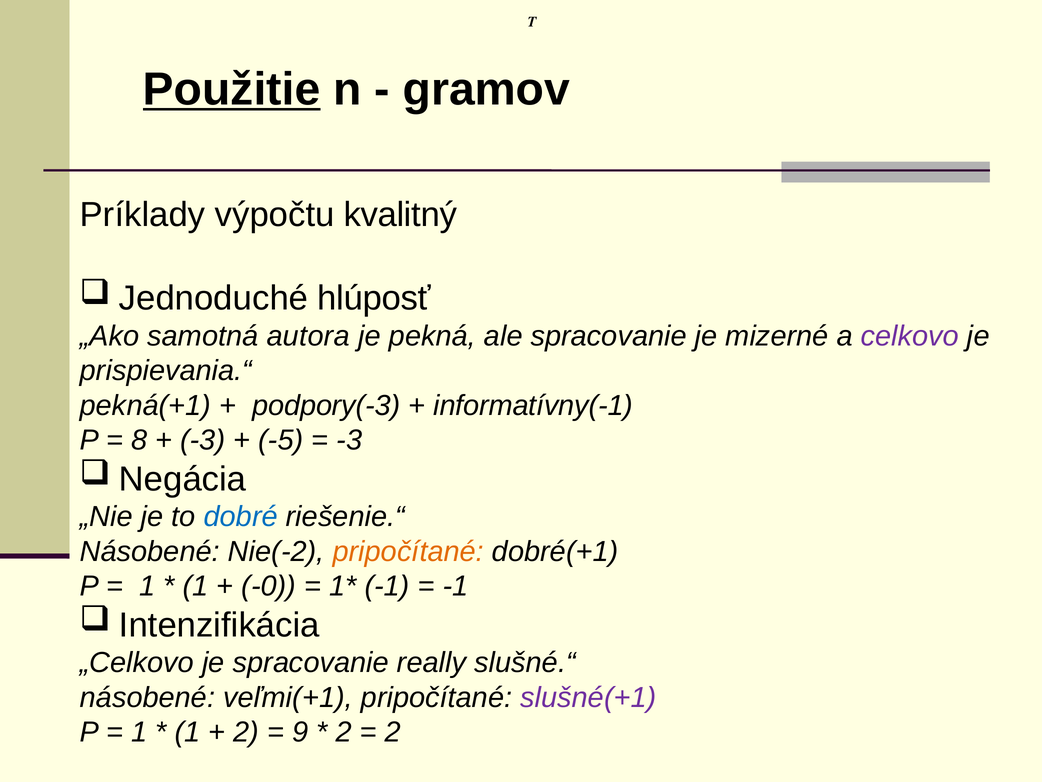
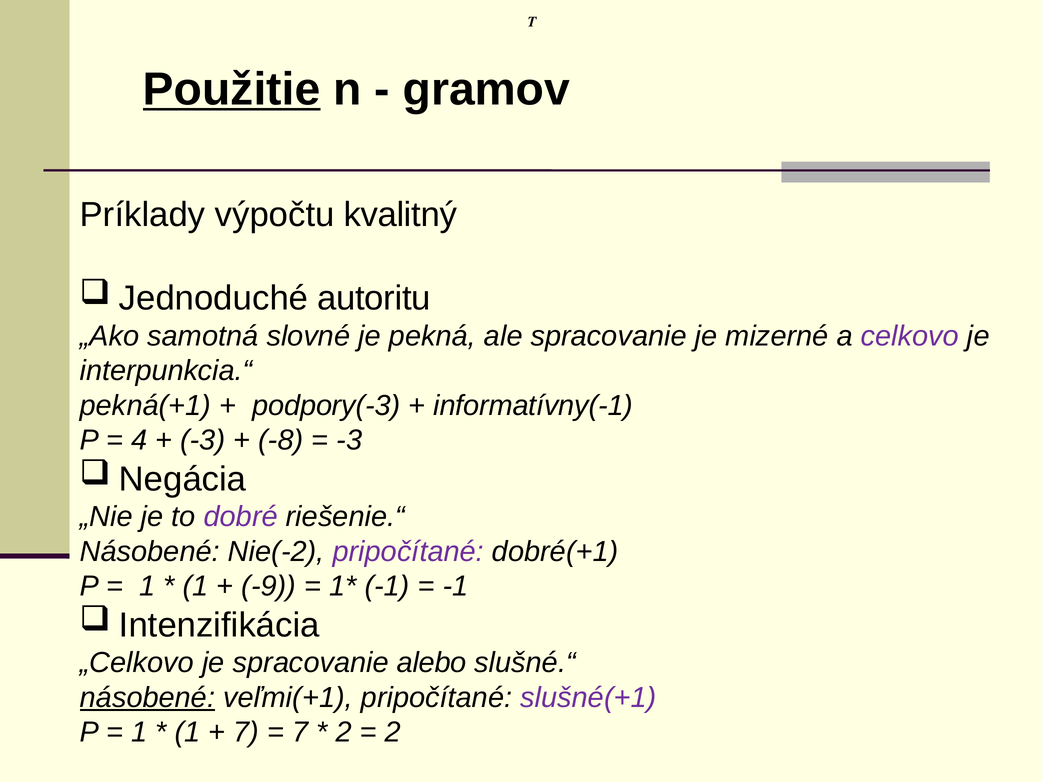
hlúposť: hlúposť -> autoritu (374, 298)
autora: autora -> slovné (308, 336)
prispievania.“: prispievania.“ -> interpunkcia.“ (166, 371)
8: 8 -> 4 (139, 440)
-5: -5 -> -8 (281, 440)
dobré colour: blue -> purple (241, 517)
pripočítané colour: orange -> purple (408, 551)
-0: -0 -> -9 (269, 586)
really: really -> alebo (432, 662)
násobené underline: none -> present (147, 697)
2: 2 -> 7 (246, 732)
9: 9 -> 7 (300, 732)
